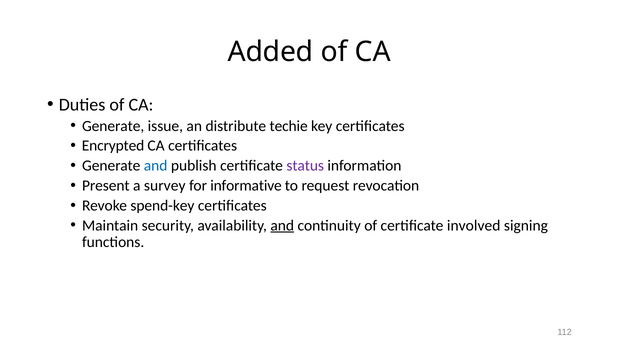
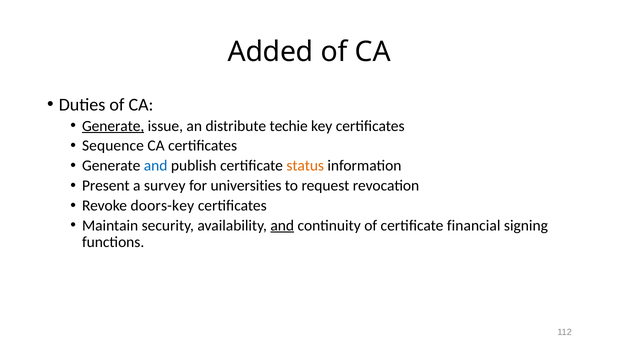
Generate underline: none -> present (113, 126)
Encrypted: Encrypted -> Sequence (113, 146)
status colour: purple -> orange (305, 166)
informative: informative -> universities (246, 186)
spend-key: spend-key -> doors-key (162, 206)
involved: involved -> financial (474, 226)
